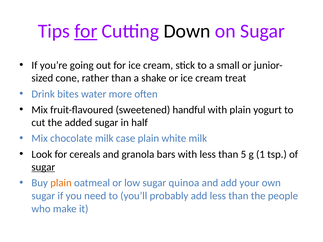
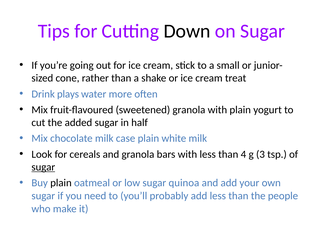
for underline: present -> none (86, 31)
bites: bites -> plays (68, 94)
sweetened handful: handful -> granola (189, 110)
5: 5 -> 4 (243, 154)
1: 1 -> 3 (260, 154)
plain colour: orange -> black (61, 183)
